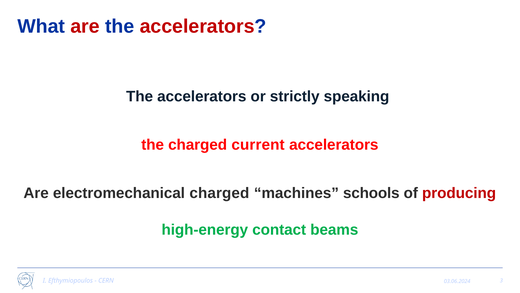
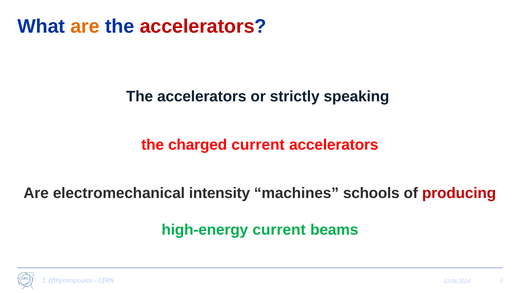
are colour: red -> orange (85, 26)
electromechanical charged: charged -> intensity (220, 193)
high-energy contact: contact -> current (279, 229)
